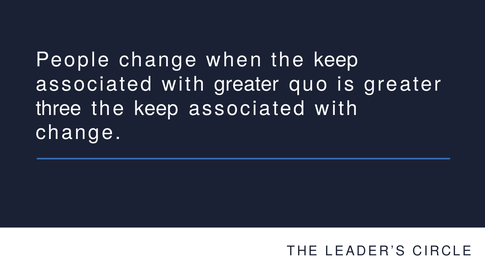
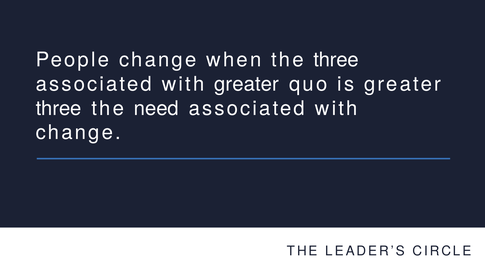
when the keep: keep -> three (336, 60)
keep: keep -> need (156, 108)
